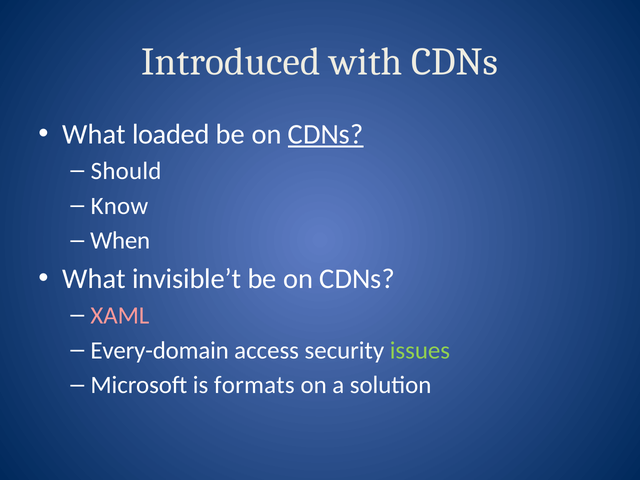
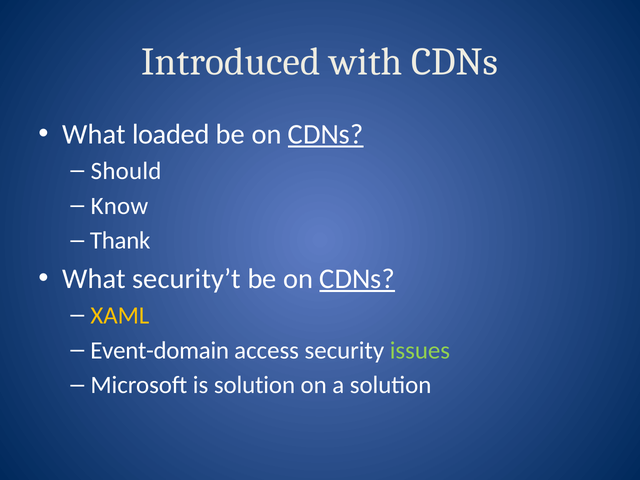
When: When -> Thank (120, 241)
invisible’t: invisible’t -> security’t (186, 279)
CDNs underline: none -> present (357, 279)
XAML colour: pink -> yellow (120, 315)
Every-domain: Every-domain -> Event-domain (160, 350)
is formats: formats -> solution (254, 385)
